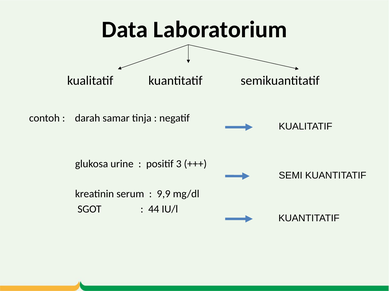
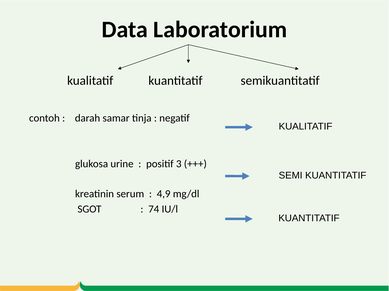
9,9: 9,9 -> 4,9 (164, 194)
44: 44 -> 74 (154, 210)
